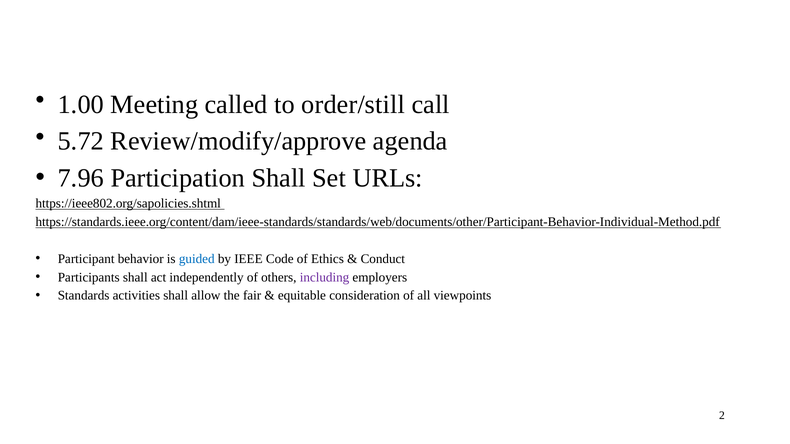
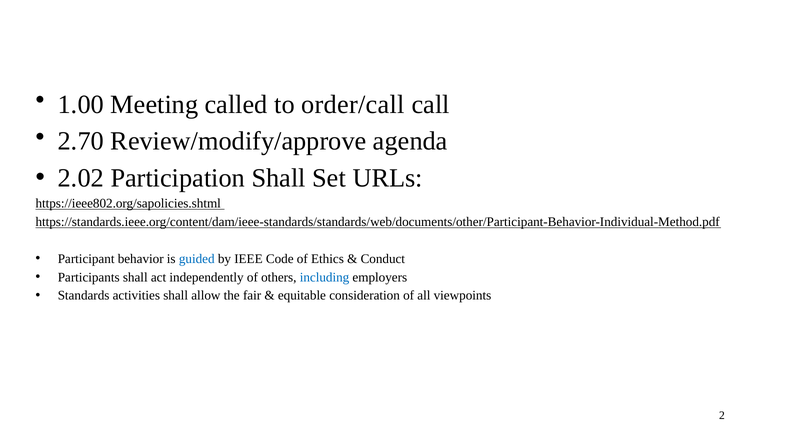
order/still: order/still -> order/call (353, 105)
5.72: 5.72 -> 2.70 (81, 141)
7.96: 7.96 -> 2.02 (81, 178)
including colour: purple -> blue (325, 277)
